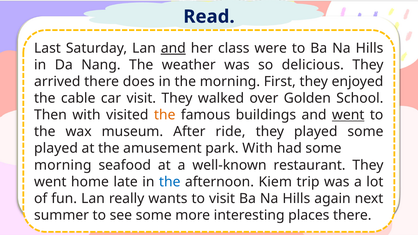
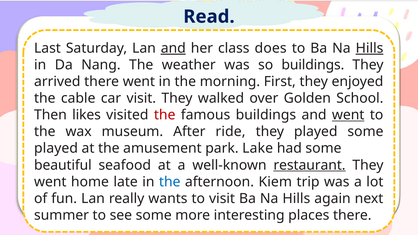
were: were -> does (271, 48)
Hills underline: none -> present (370, 48)
so delicious: delicious -> buildings (313, 65)
there does: does -> went (139, 82)
Then with: with -> likes (87, 115)
the colour: orange -> red (165, 115)
park With: With -> Lake (258, 148)
morning: morning -> beautiful (63, 165)
restaurant underline: none -> present (310, 165)
